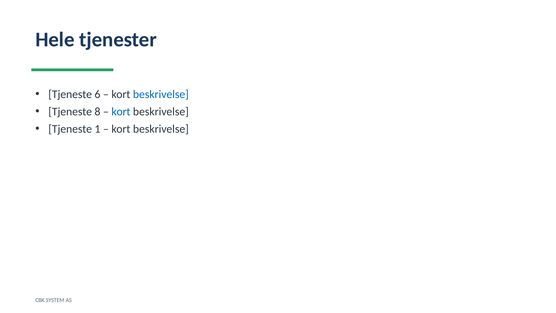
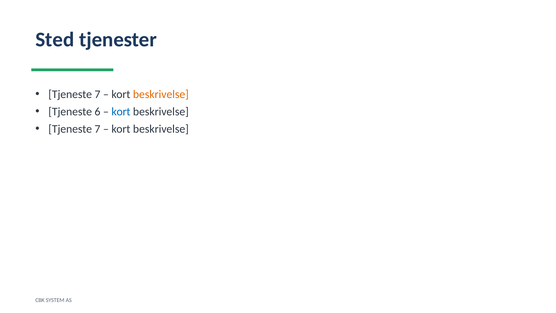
Hele: Hele -> Sted (55, 40)
6: 6 -> 7 (97, 94)
beskrivelse colour: blue -> orange (161, 94)
8: 8 -> 6 (97, 112)
1: 1 -> 7 (97, 129)
